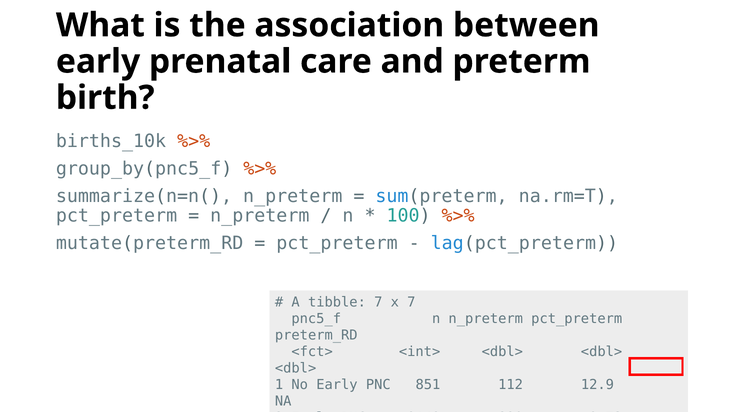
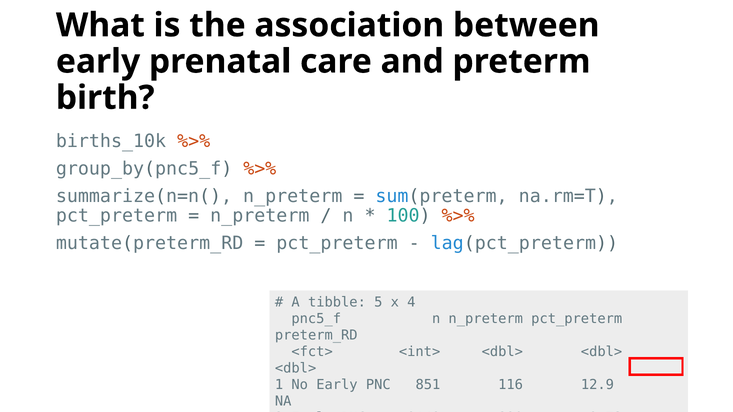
tibble 7: 7 -> 5 (378, 303)
x 7: 7 -> 4 (411, 303)
112: 112 -> 116 (511, 385)
